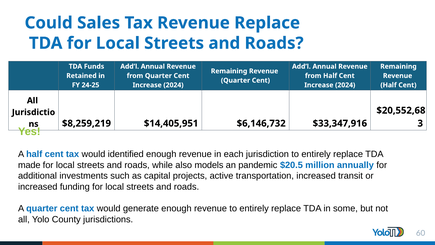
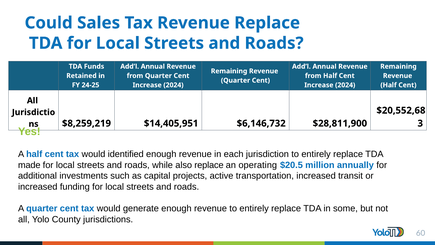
$33,347,916: $33,347,916 -> $28,811,900 (340, 123)
also models: models -> replace (209, 165)
pandemic: pandemic -> operating (258, 165)
